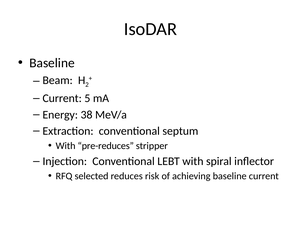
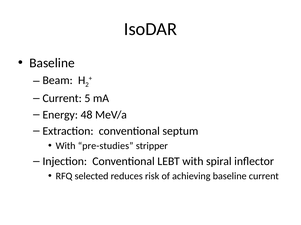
38: 38 -> 48 (87, 115)
pre-reduces: pre-reduces -> pre-studies (106, 146)
